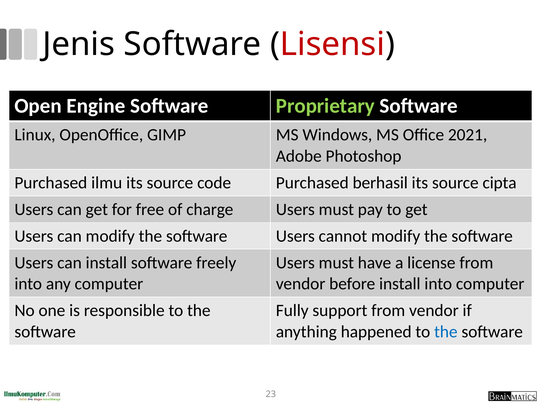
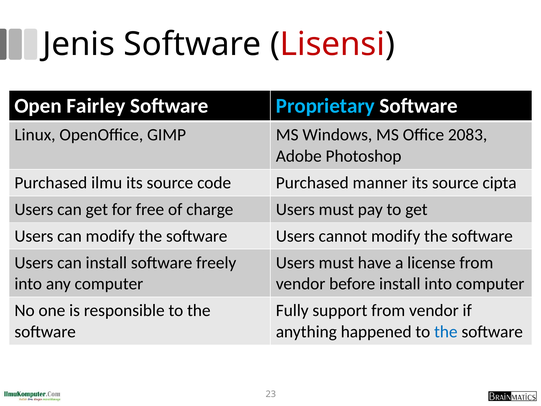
Engine: Engine -> Fairley (96, 106)
Proprietary colour: light green -> light blue (325, 106)
2021: 2021 -> 2083 (468, 135)
berhasil: berhasil -> manner (380, 183)
